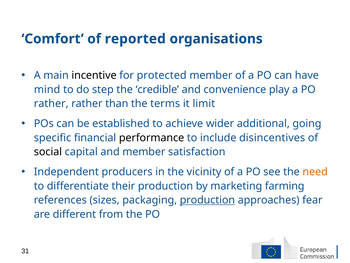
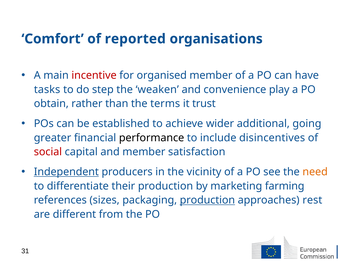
incentive colour: black -> red (94, 75)
protected: protected -> organised (162, 75)
mind: mind -> tasks (47, 89)
credible: credible -> weaken (157, 89)
rather: rather -> obtain (51, 103)
limit: limit -> trust (204, 103)
specific: specific -> greater (53, 138)
social colour: black -> red (48, 152)
Independent underline: none -> present (66, 172)
fear: fear -> rest (312, 200)
